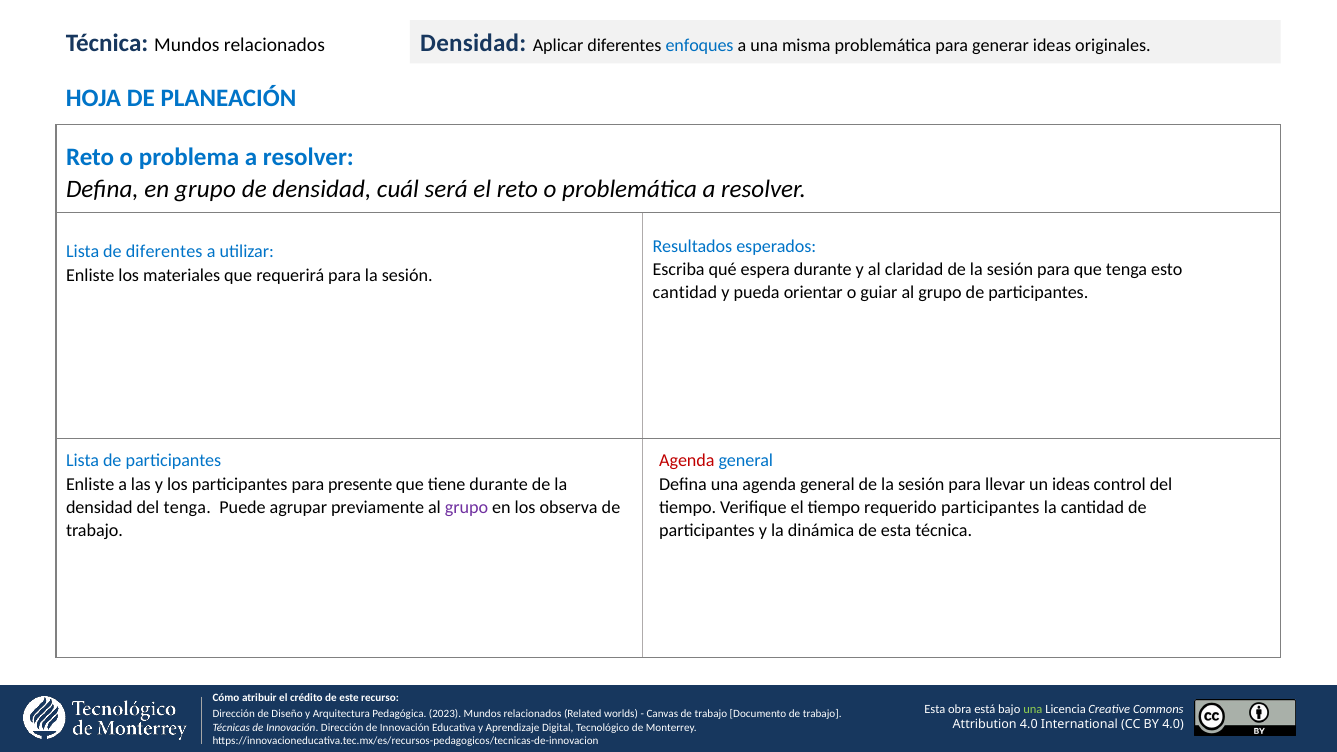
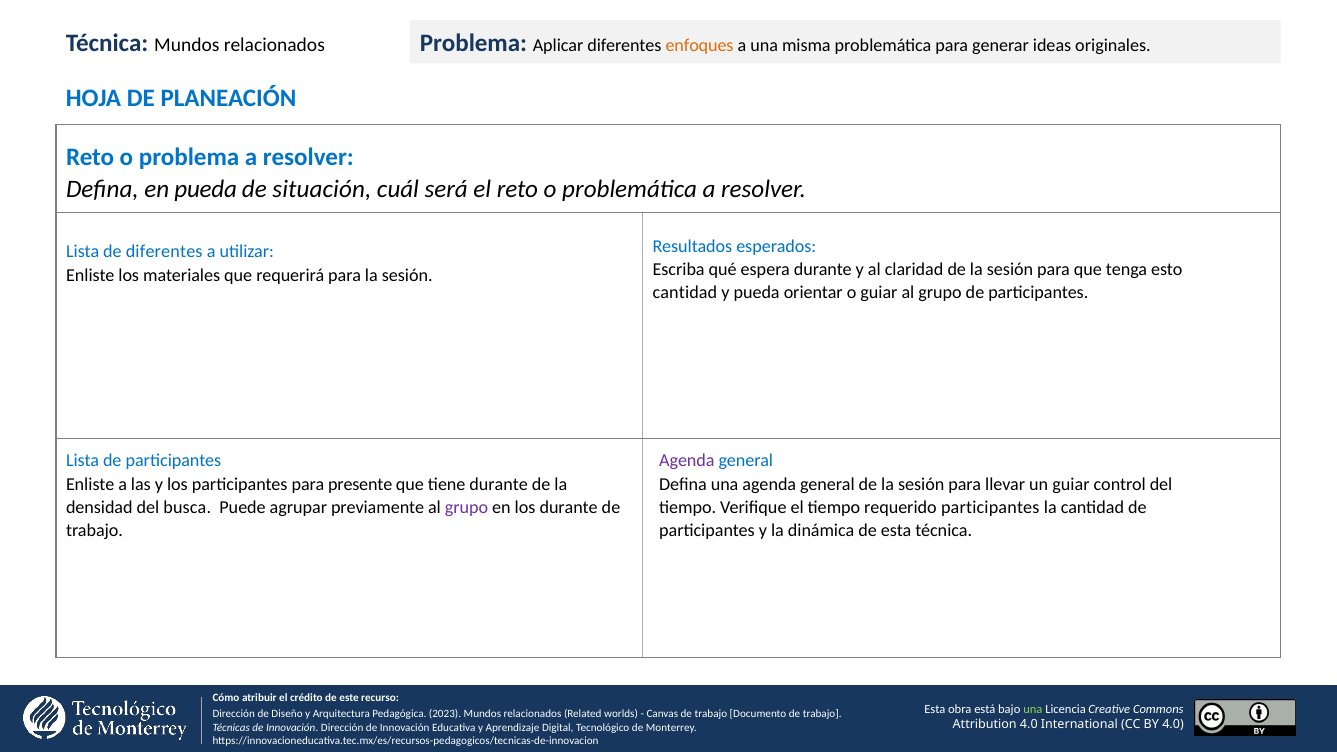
Densidad: Densidad -> Problema (473, 43)
enfoques colour: blue -> orange (700, 46)
en grupo: grupo -> pueda (206, 189)
de densidad: densidad -> situación (322, 189)
Agenda colour: red -> purple (687, 461)
un ideas: ideas -> guiar (1071, 484)
del tenga: tenga -> busca (187, 507)
los observa: observa -> durante (569, 507)
